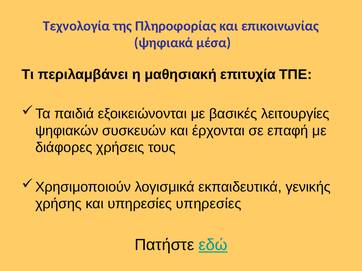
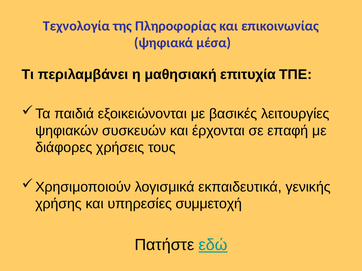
υπηρεσίες υπηρεσίες: υπηρεσίες -> συμμετοχή (209, 204)
